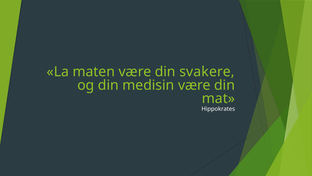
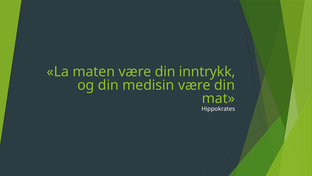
svakere: svakere -> inntrykk (207, 71)
